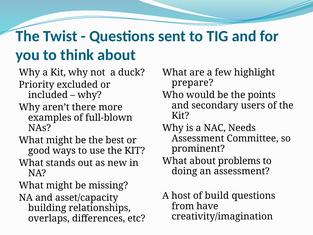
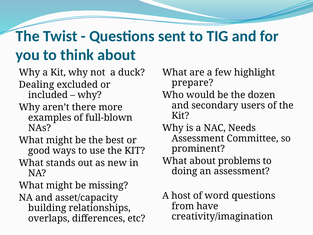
Priority: Priority -> Dealing (36, 85)
points: points -> dozen (262, 95)
build: build -> word (217, 196)
